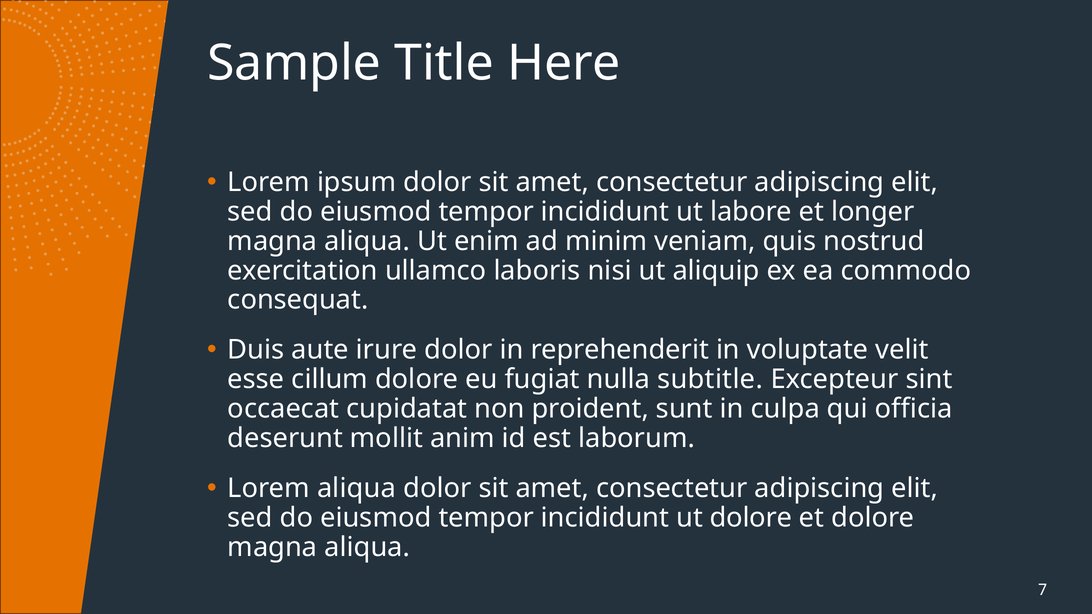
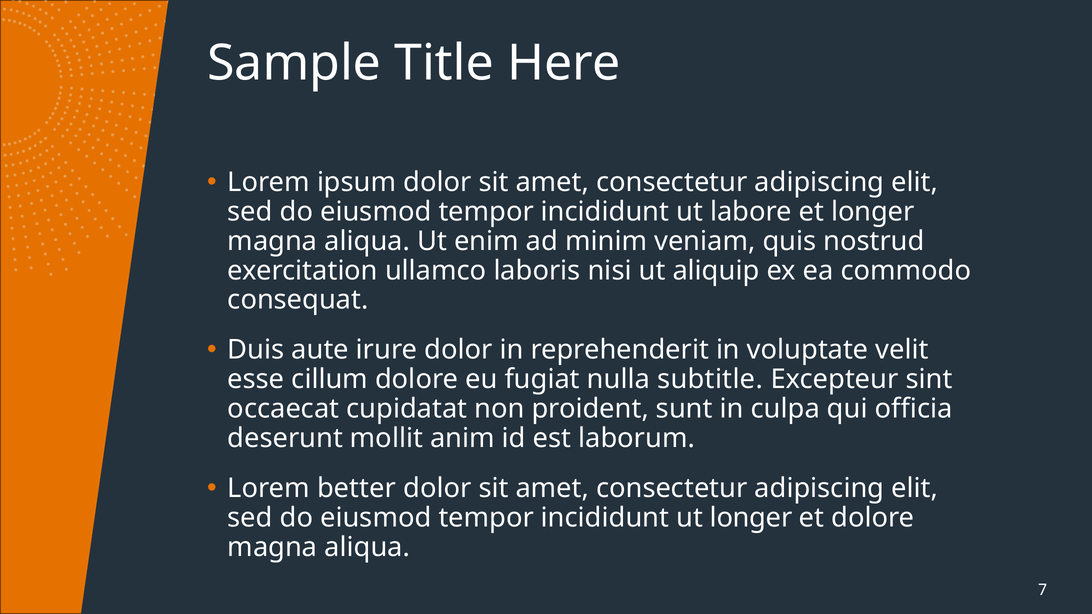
Lorem aliqua: aliqua -> better (357, 488)
ut dolore: dolore -> longer (751, 518)
